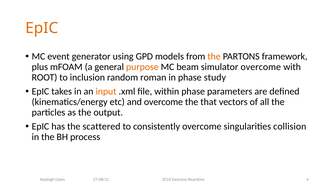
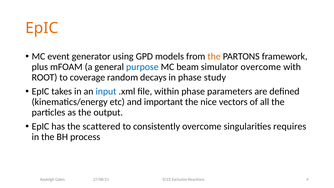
purpose colour: orange -> blue (142, 67)
inclusion: inclusion -> coverage (87, 77)
roman: roman -> decays (153, 77)
input colour: orange -> blue (106, 91)
and overcome: overcome -> important (163, 102)
that: that -> nice (209, 102)
collision: collision -> requires (290, 126)
